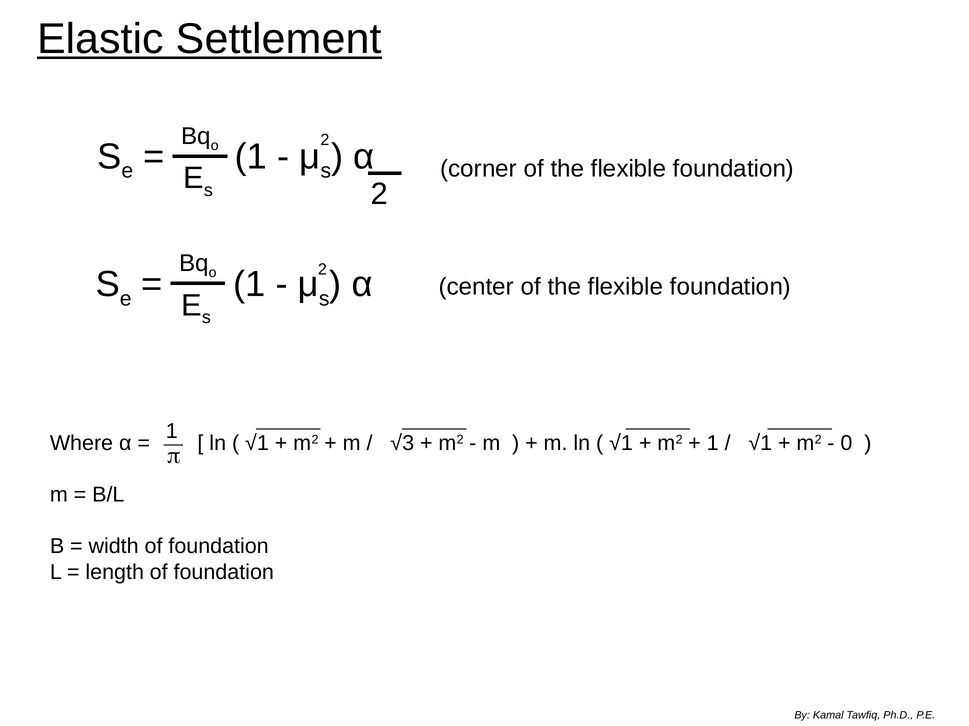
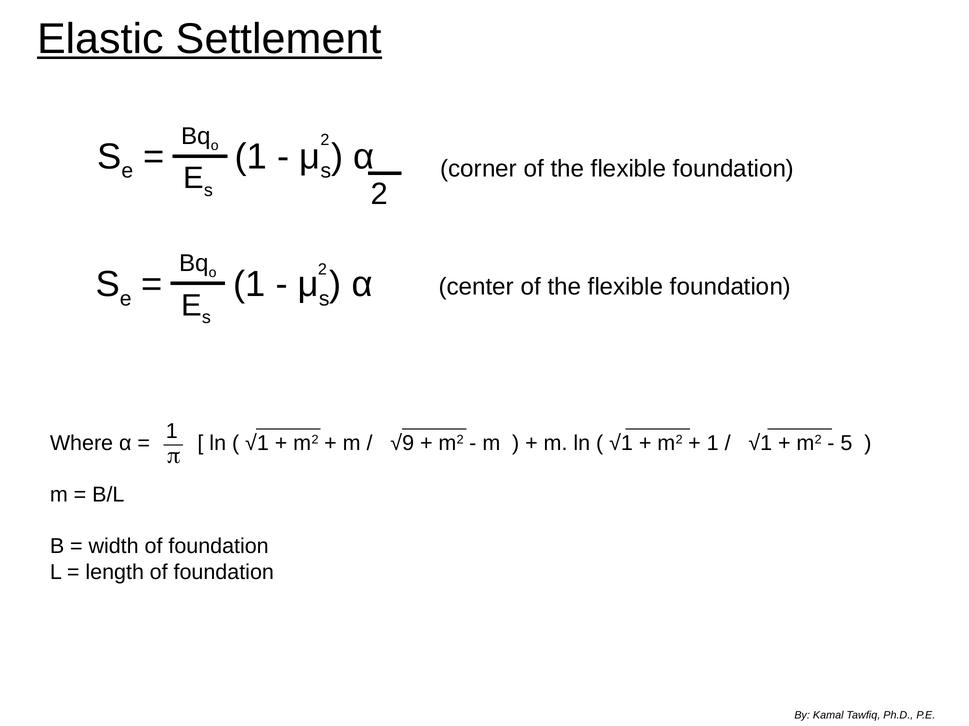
√3: √3 -> √9 (402, 443)
0: 0 -> 5 (846, 443)
